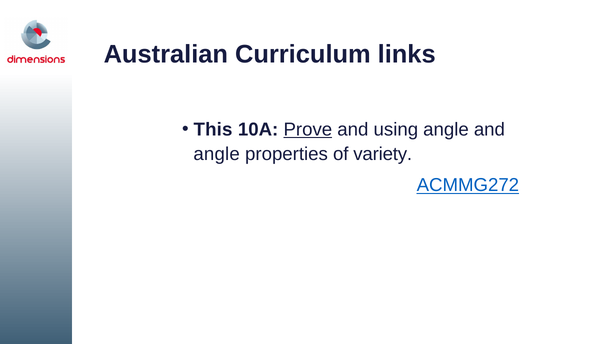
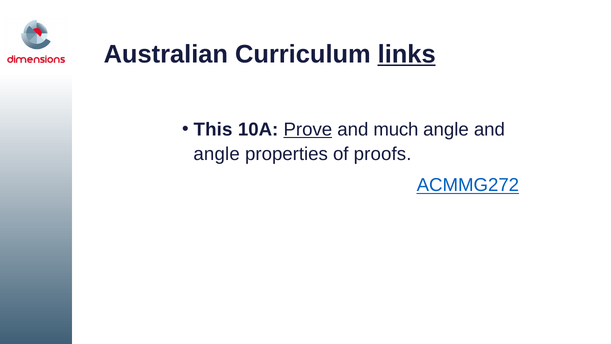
links underline: none -> present (407, 54)
using: using -> much (396, 130)
variety: variety -> proofs (383, 154)
